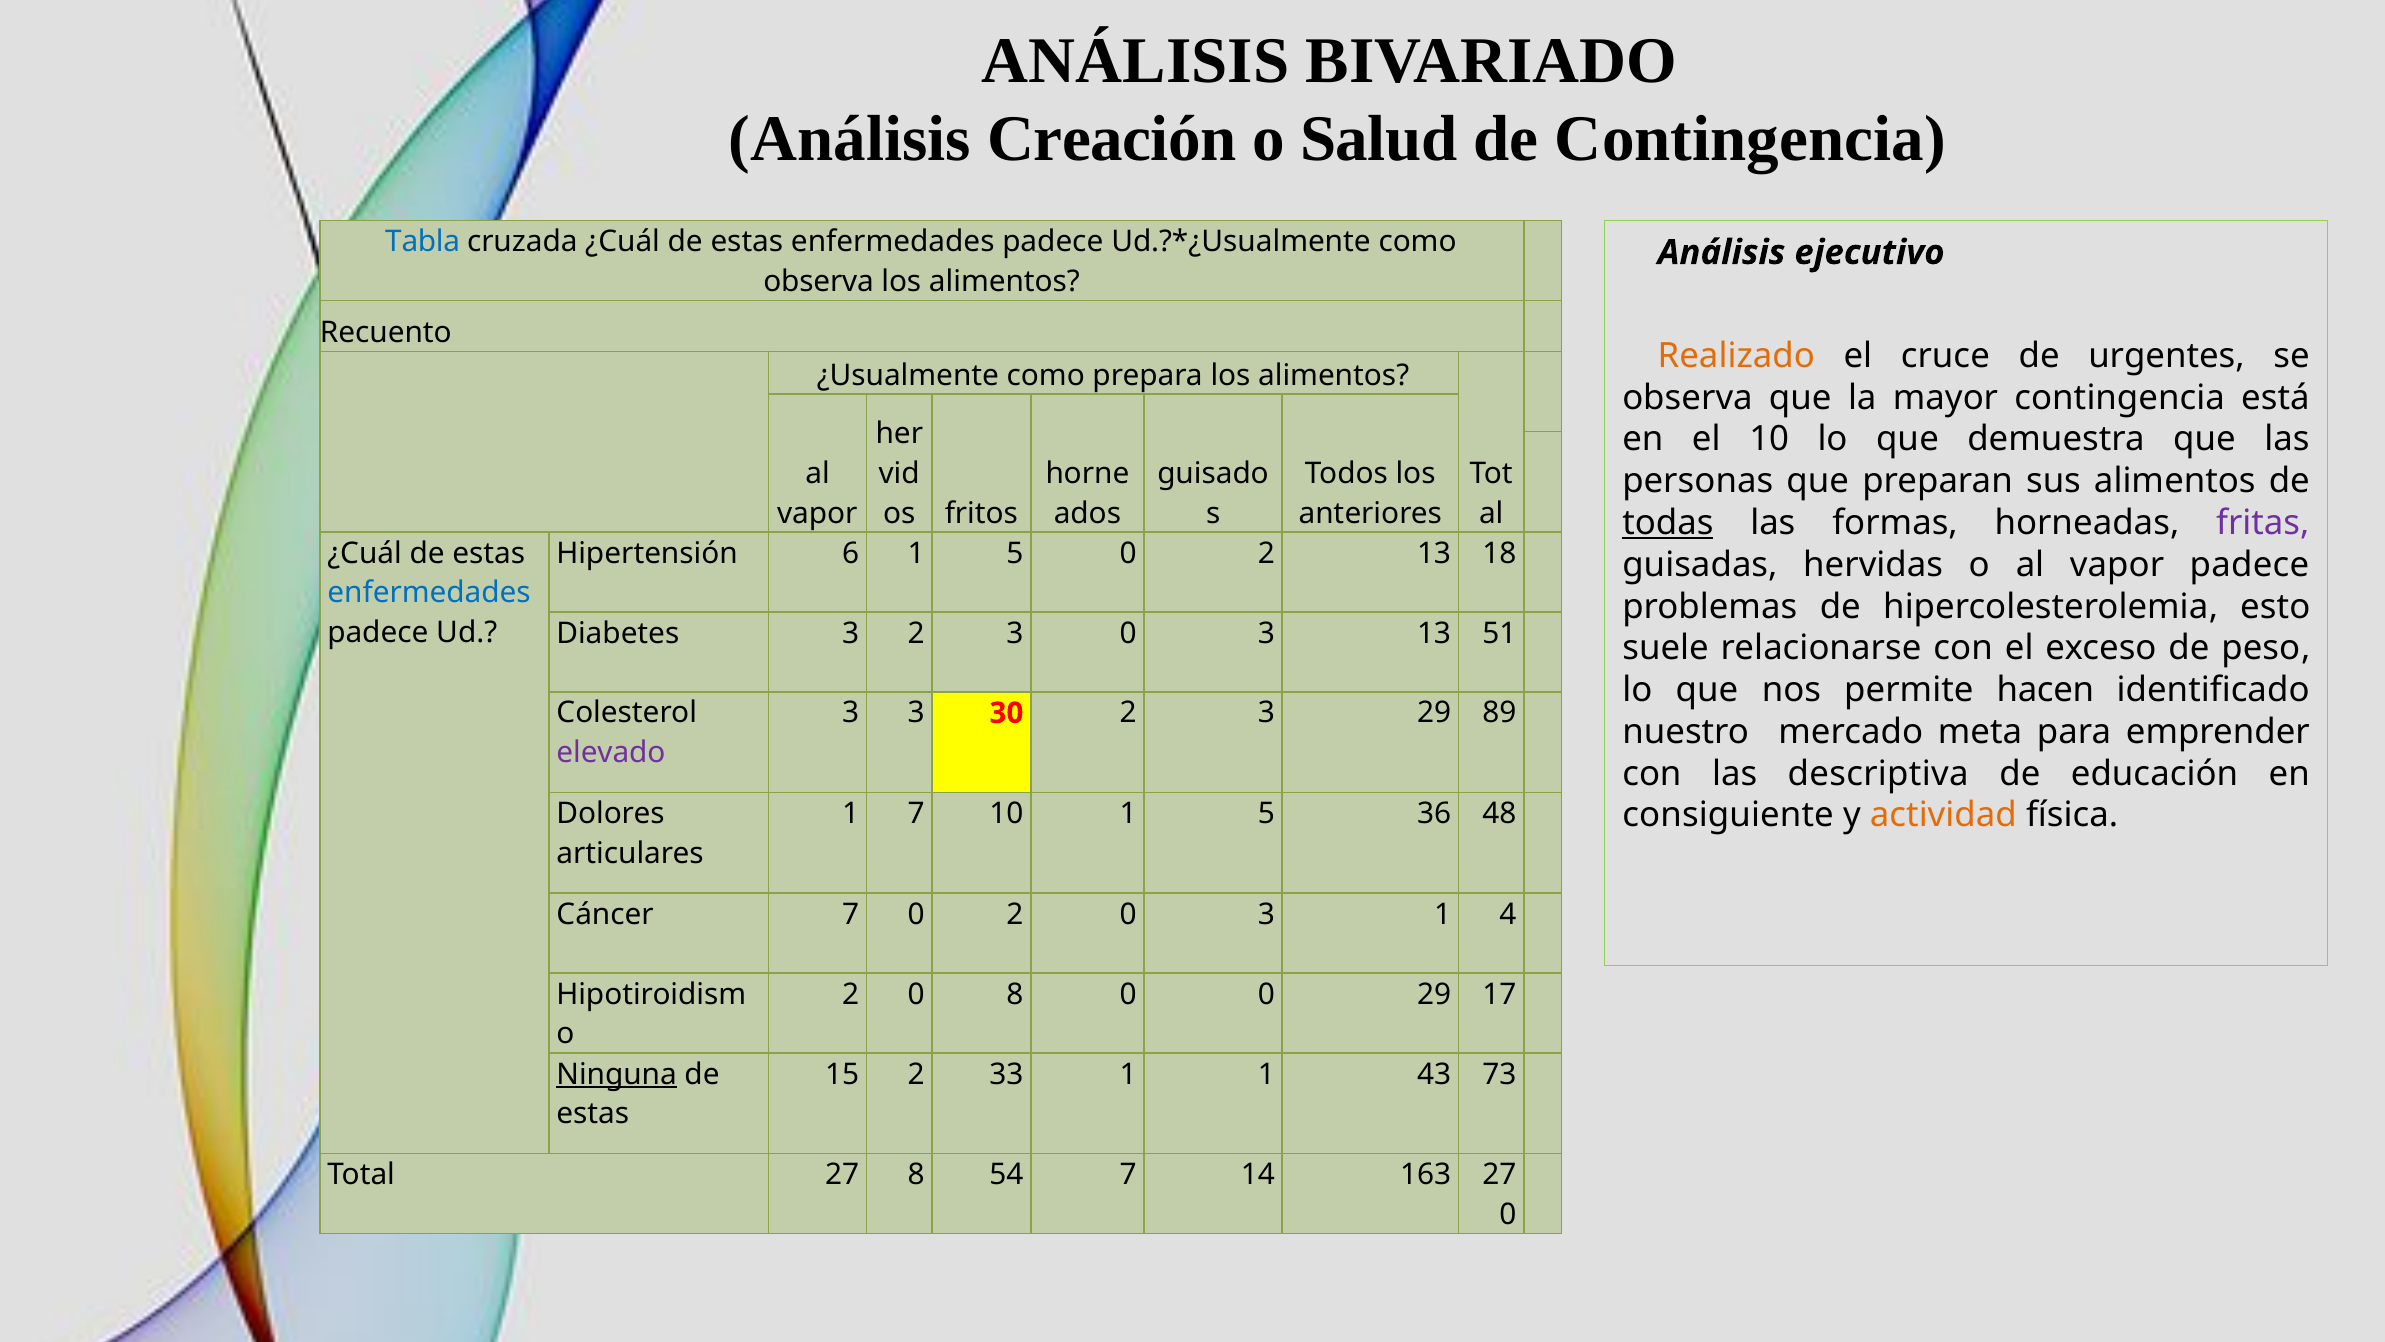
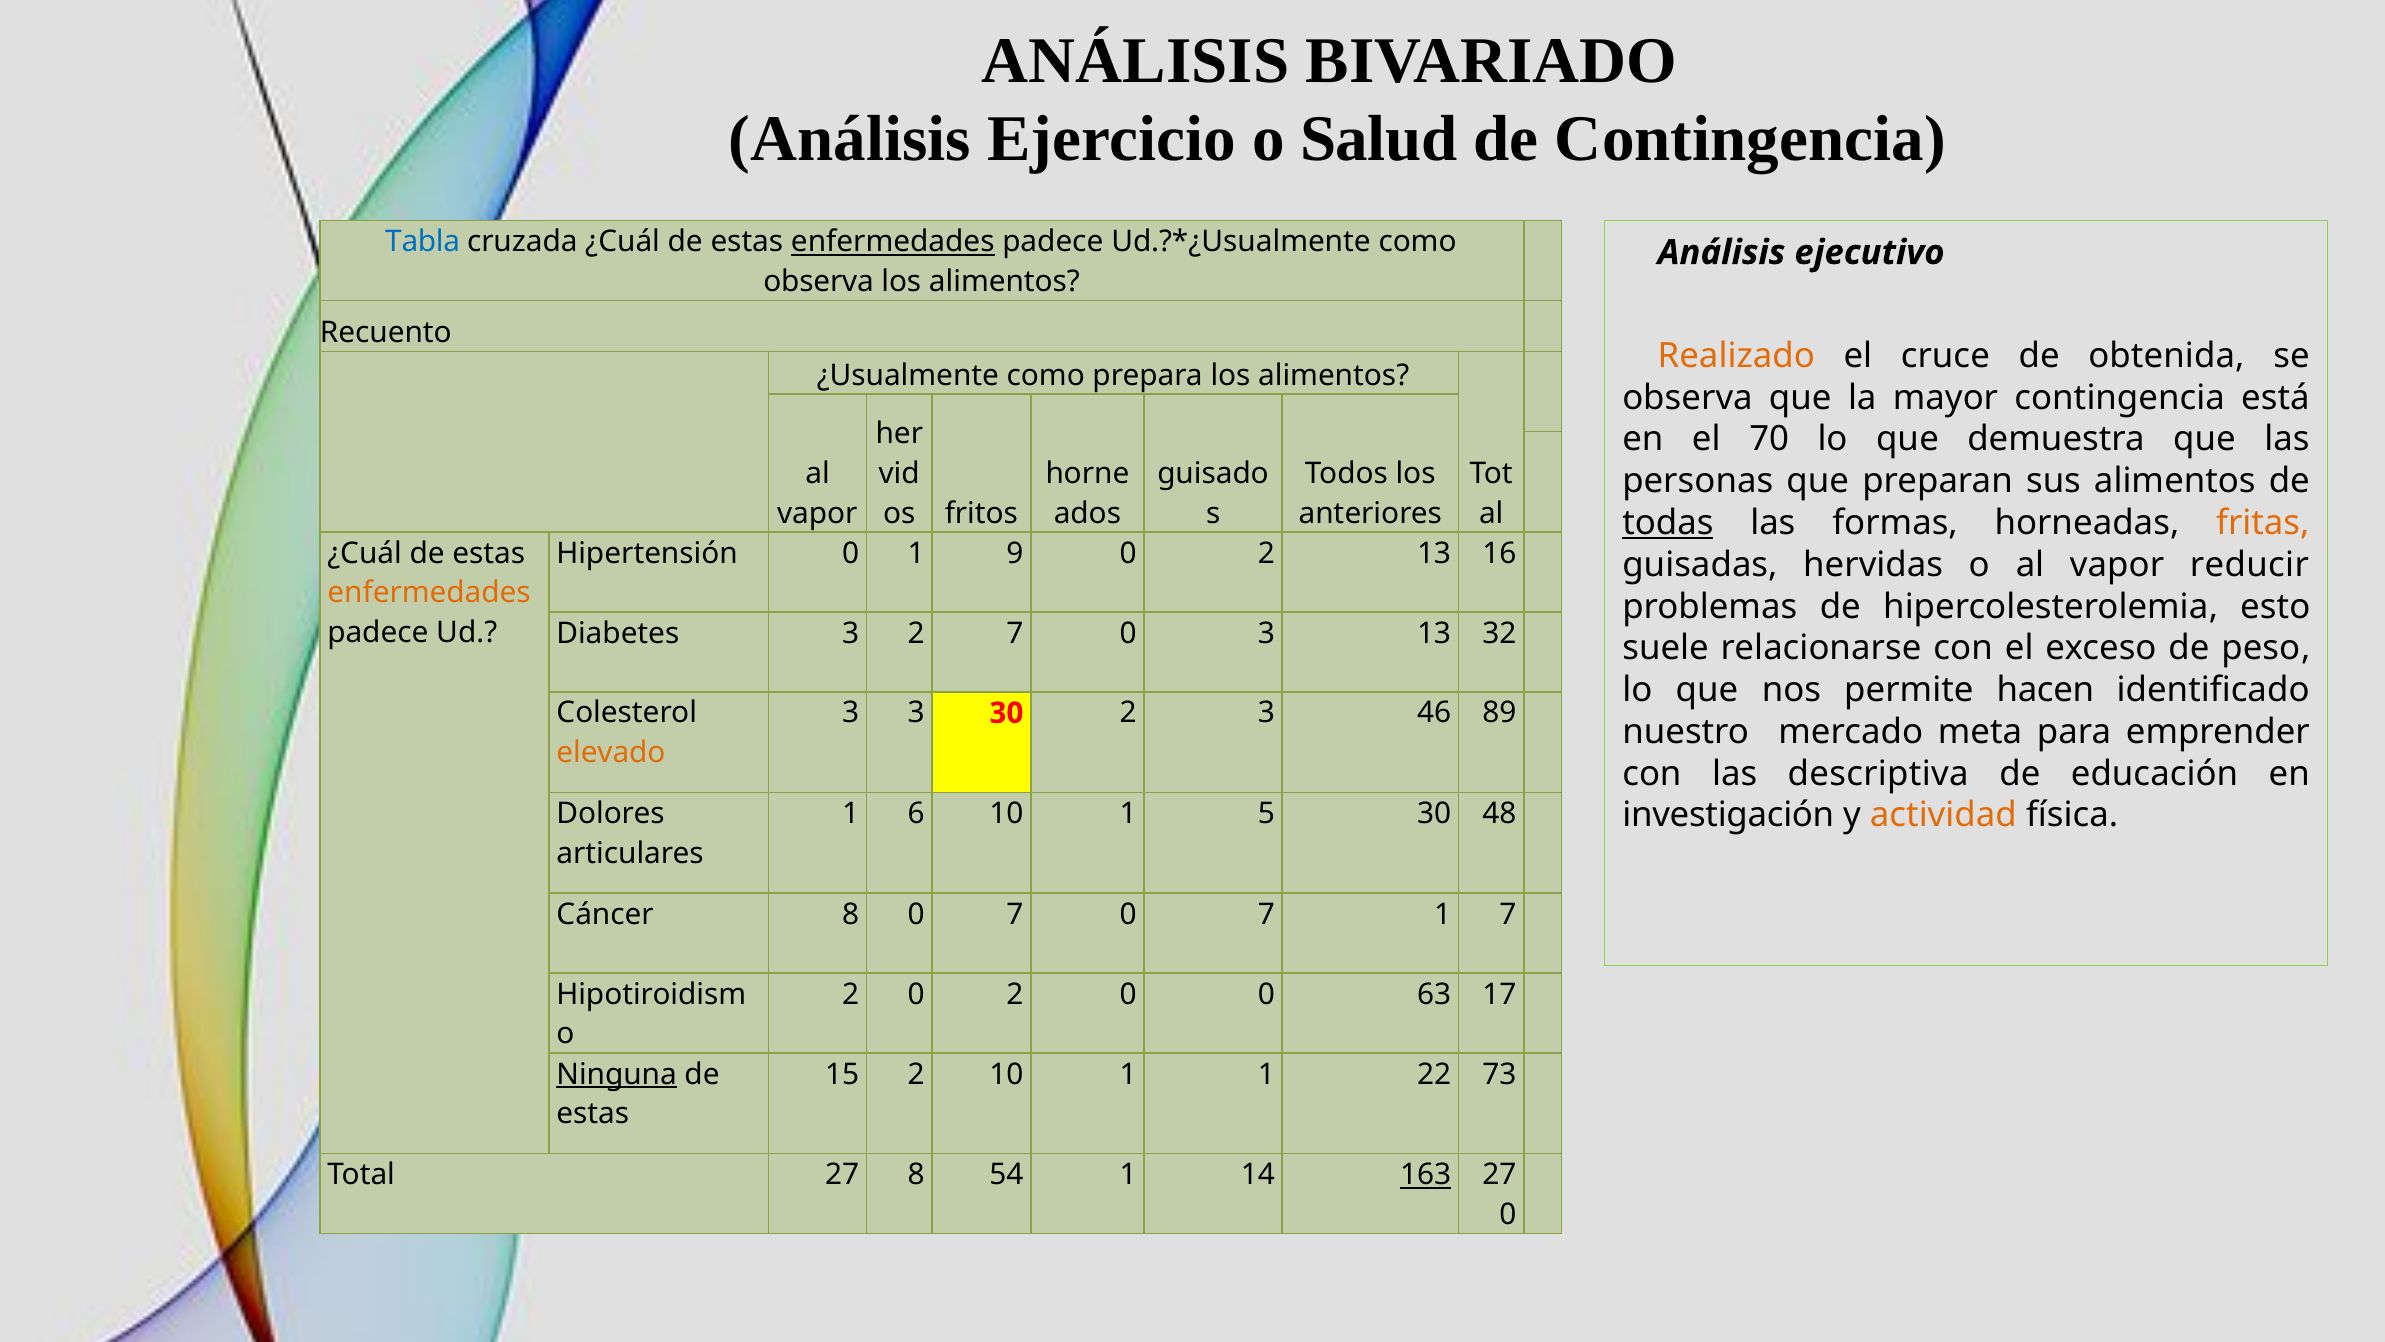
Creación: Creación -> Ejercicio (1112, 139)
enfermedades underline: none -> present (893, 242)
urgentes: urgentes -> obtenida (2166, 356)
el 10: 10 -> 70 (1769, 439)
fritas colour: purple -> orange (2263, 523)
Hipertensión 6: 6 -> 0 (851, 553)
5: 5 -> 9 (1015, 553)
18: 18 -> 16 (1499, 553)
vapor padece: padece -> reducir (2249, 565)
enfermedades colour: blue -> orange (429, 593)
3 2 3: 3 -> 7 (1015, 633)
51: 51 -> 32 (1499, 633)
3 29: 29 -> 46 (1434, 713)
elevado colour: purple -> orange (611, 753)
1 7: 7 -> 6 (916, 813)
5 36: 36 -> 30 (1434, 813)
consiguiente: consiguiente -> investigación (1728, 815)
Cáncer 7: 7 -> 8 (851, 914)
2: 2 -> 7 (1015, 914)
3: 3 -> 7 (1266, 914)
1 4: 4 -> 7 (1508, 914)
2 0 8: 8 -> 2 (1015, 994)
0 29: 29 -> 63 (1434, 994)
2 33: 33 -> 10 (1006, 1074)
43: 43 -> 22 (1434, 1074)
54 7: 7 -> 1 (1128, 1174)
163 underline: none -> present (1426, 1174)
